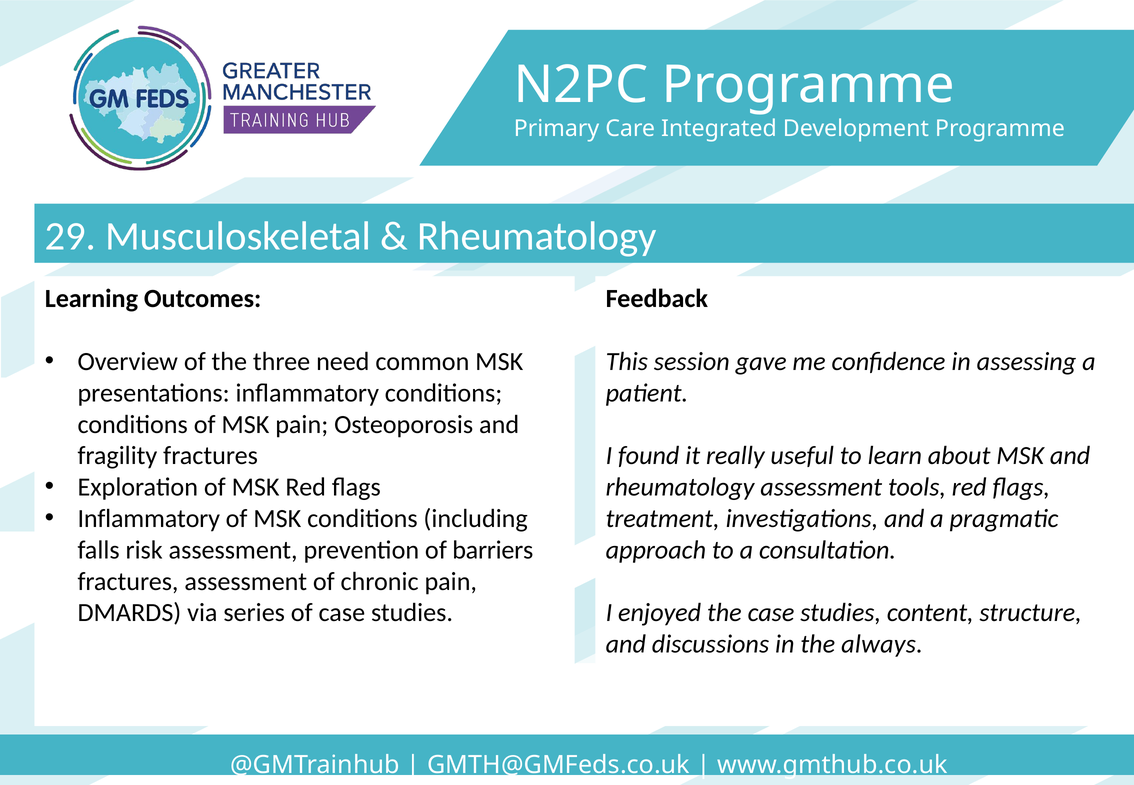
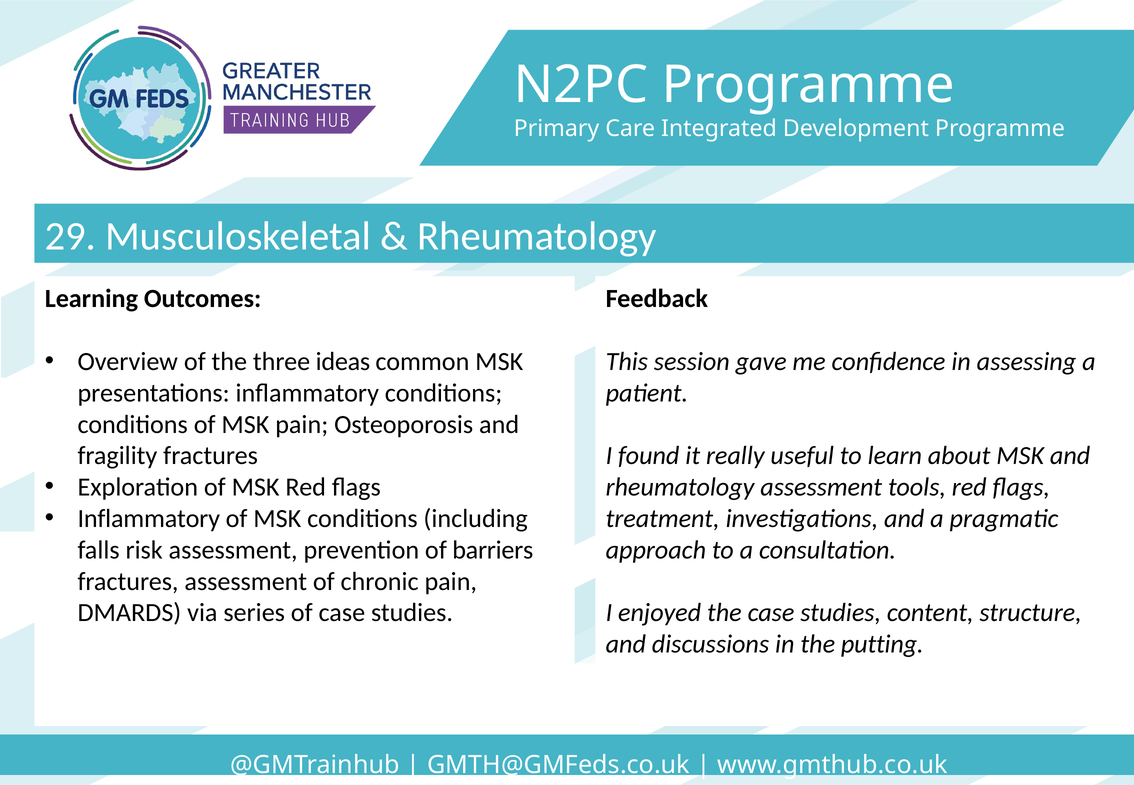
need: need -> ideas (343, 362)
always: always -> putting (882, 644)
